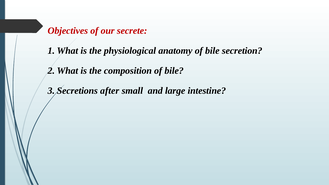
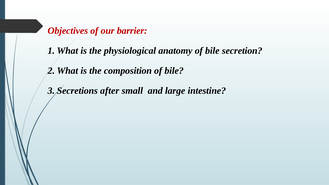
secrete: secrete -> barrier (132, 31)
